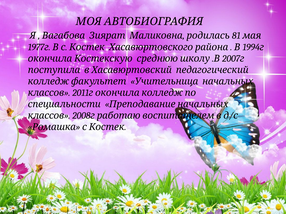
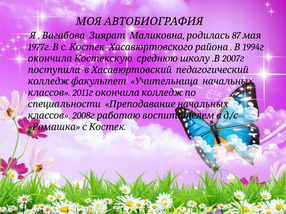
81: 81 -> 87 (236, 36)
